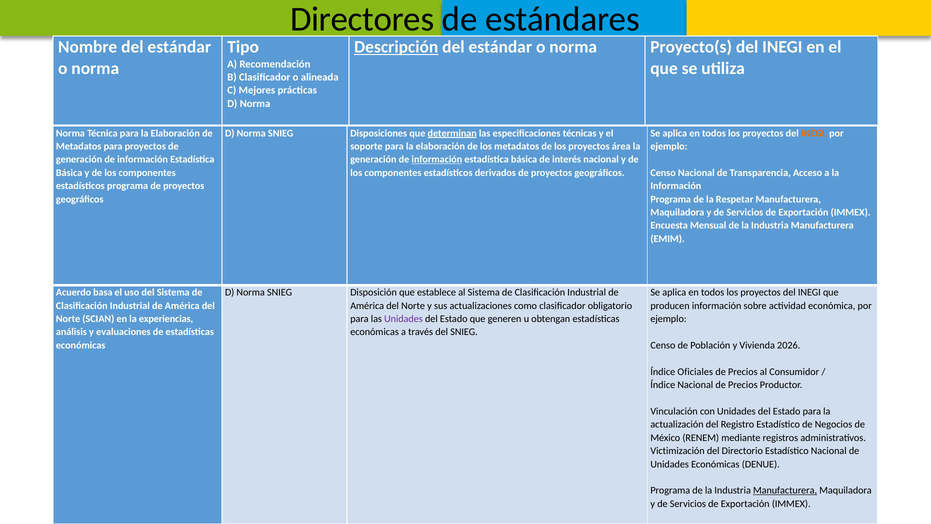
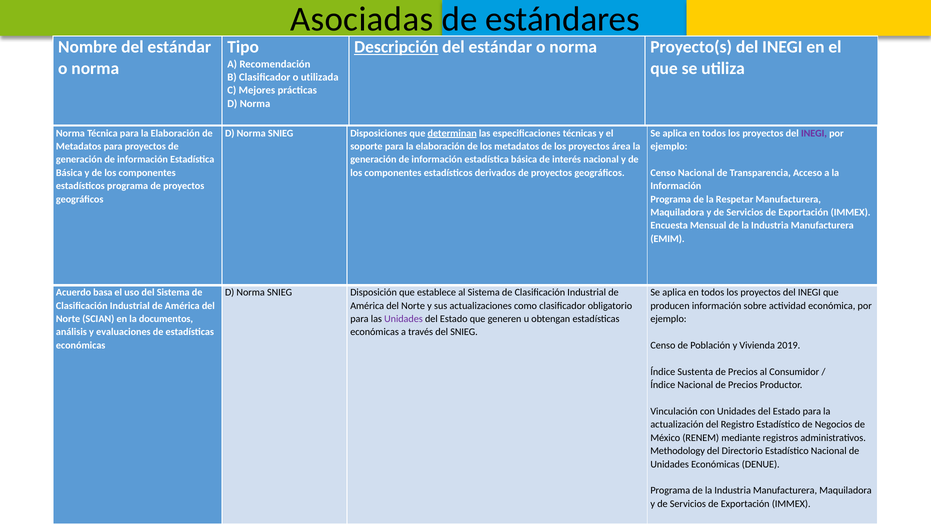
Directores: Directores -> Asociadas (362, 19)
alineada: alineada -> utilizada (320, 77)
INEGI colour: orange -> purple (814, 133)
información underline: present -> none (437, 159)
experiencias: experiencias -> documentos (166, 319)
2026: 2026 -> 2019 (789, 345)
Oficiales: Oficiales -> Sustenta (695, 371)
Victimización: Victimización -> Methodology (678, 451)
Manufacturera underline: present -> none (785, 490)
